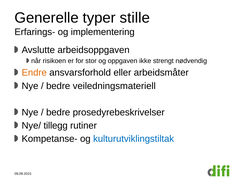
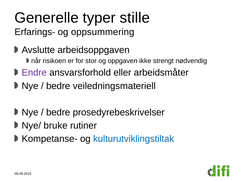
implementering: implementering -> oppsummering (103, 32)
Endre colour: orange -> purple (34, 72)
tillegg: tillegg -> bruke (56, 125)
